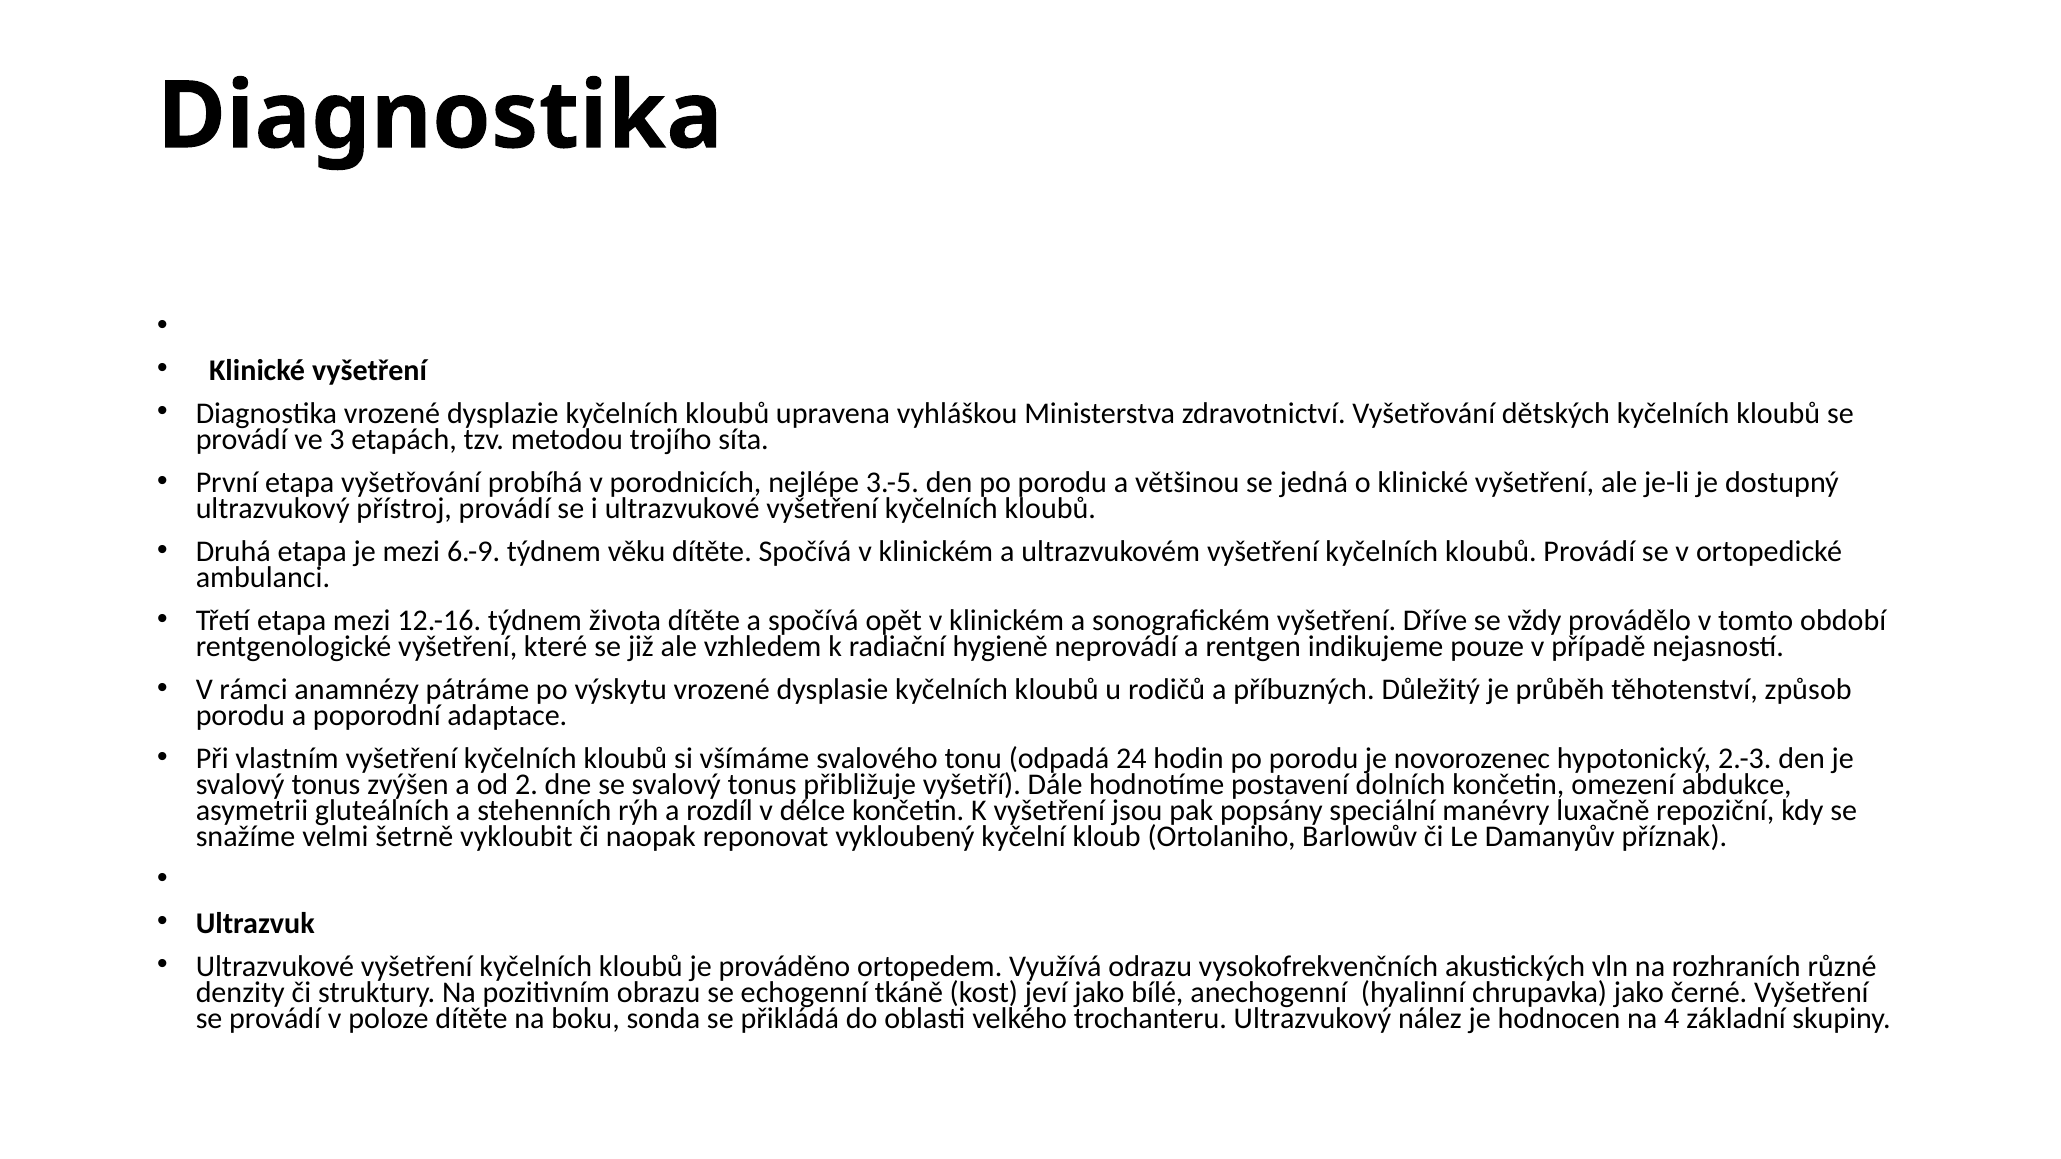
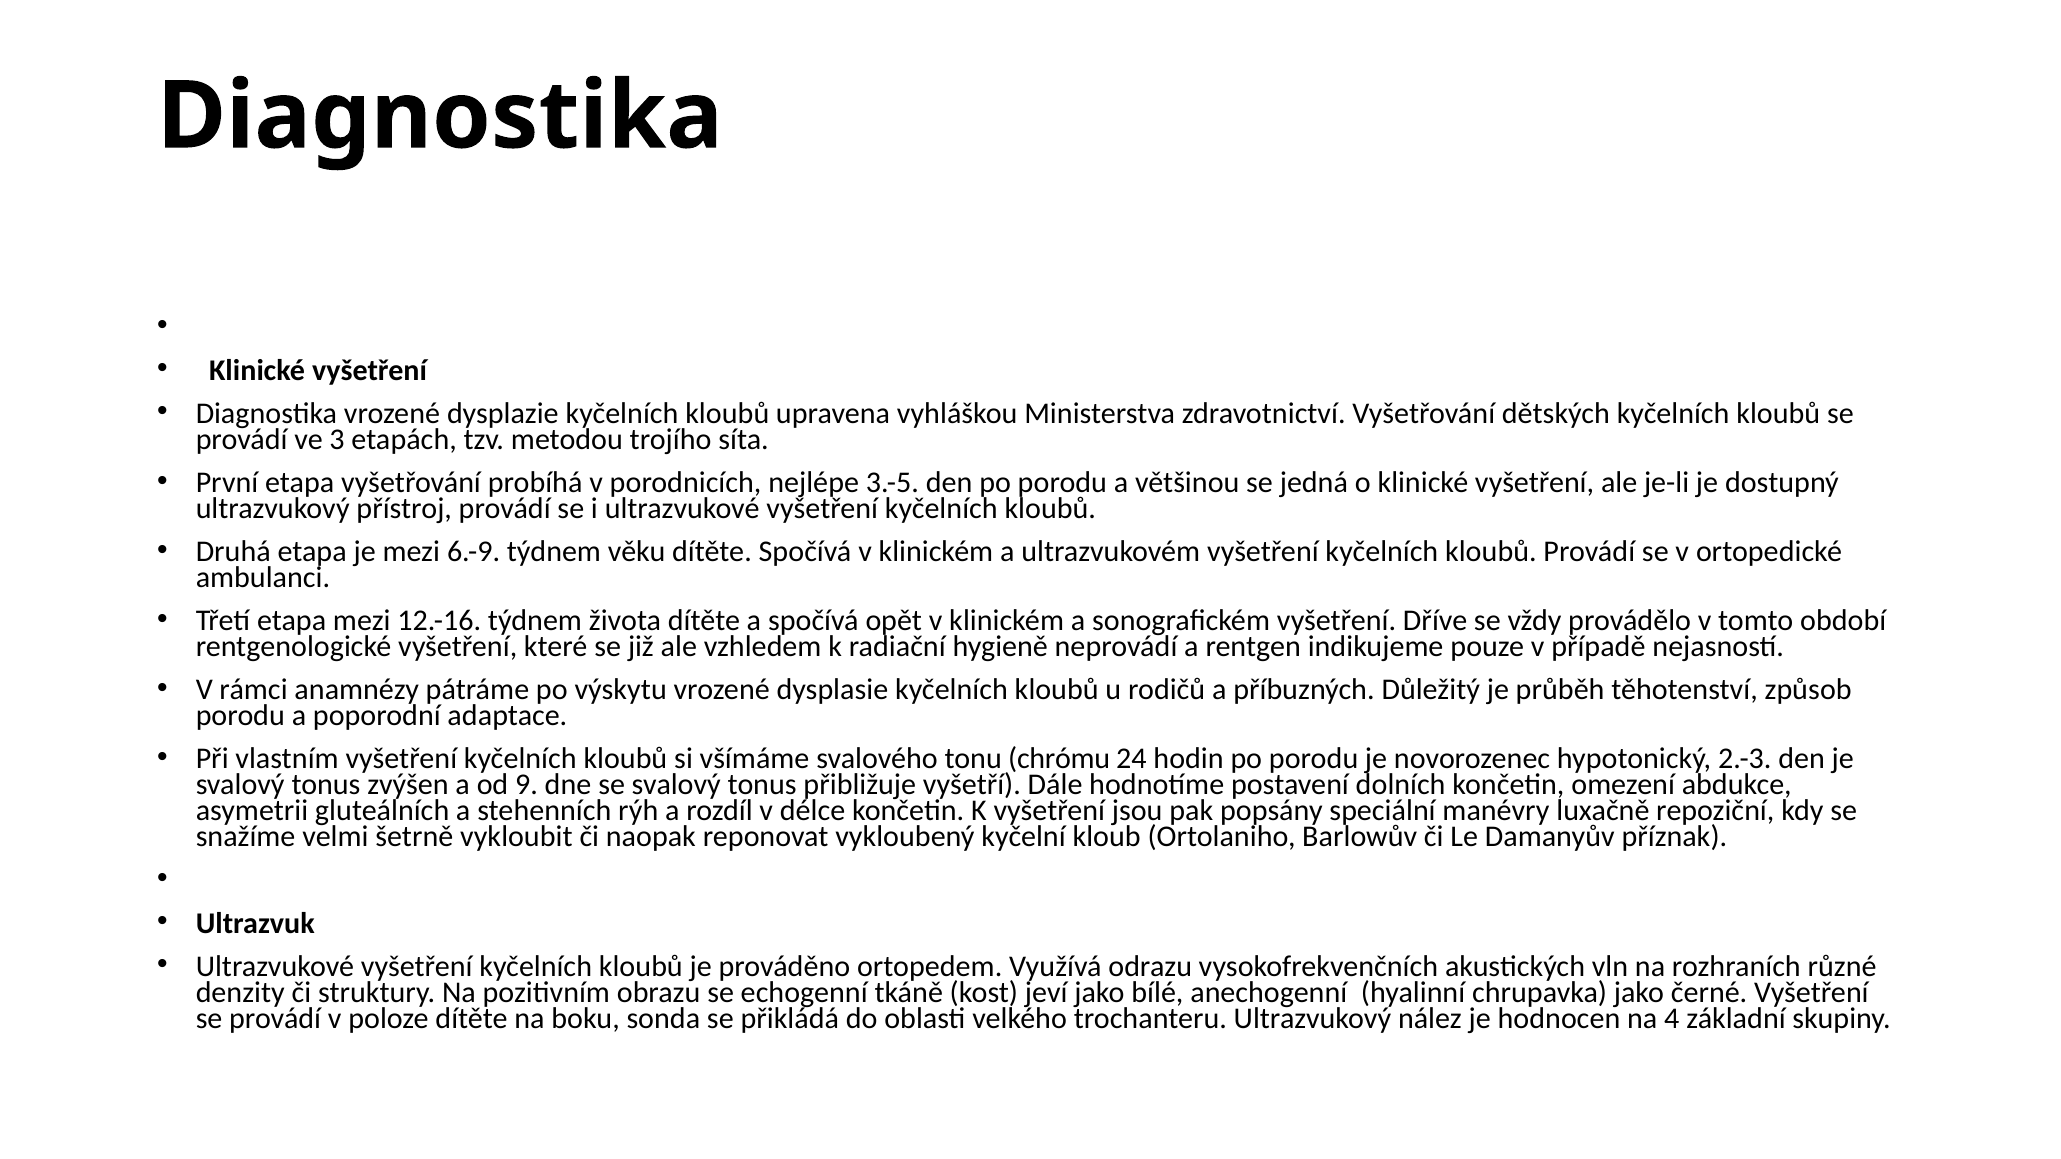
odpadá: odpadá -> chrómu (1059, 759)
2: 2 -> 9 (527, 785)
